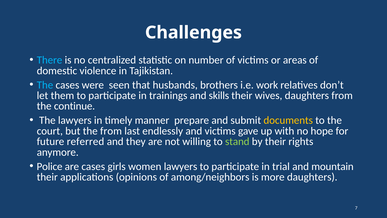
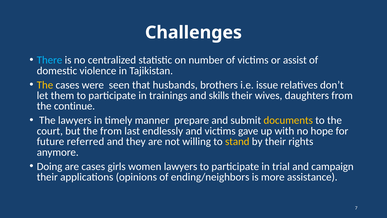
areas: areas -> assist (295, 60)
The colour: light blue -> yellow (45, 85)
work: work -> issue (267, 85)
stand colour: light green -> yellow (237, 141)
Police: Police -> Doing (50, 166)
mountain: mountain -> campaign (332, 166)
among/neighbors: among/neighbors -> ending/neighbors (210, 177)
more daughters: daughters -> assistance (312, 177)
